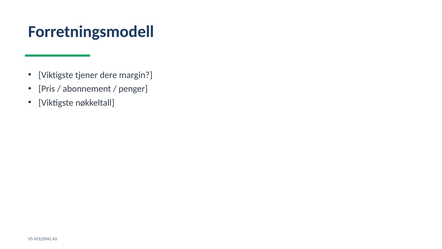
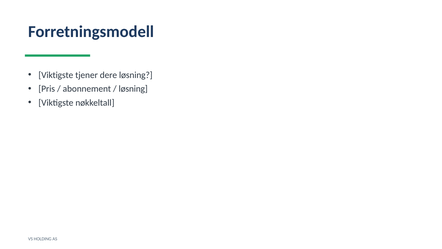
dere margin: margin -> løsning (136, 75)
penger: penger -> løsning (133, 89)
